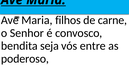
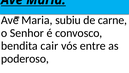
filhos: filhos -> subiu (68, 20)
seja: seja -> cair (49, 46)
